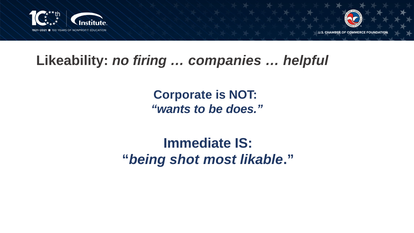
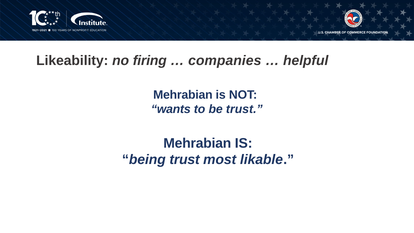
Corporate: Corporate -> Mehrabian (183, 95)
be does: does -> trust (244, 109)
Immediate: Immediate -> Mehrabian (197, 143)
being shot: shot -> trust (185, 160)
